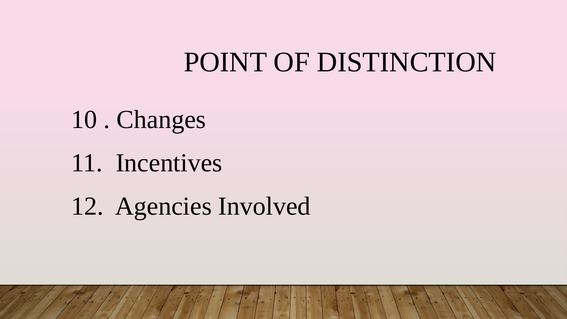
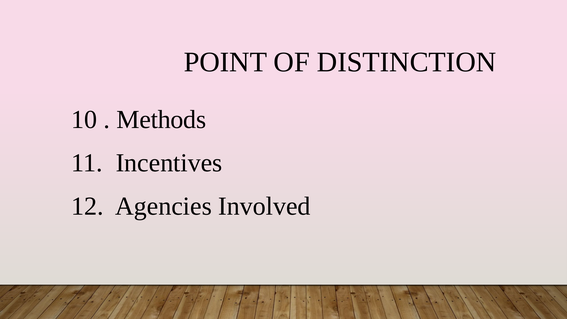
Changes: Changes -> Methods (161, 120)
